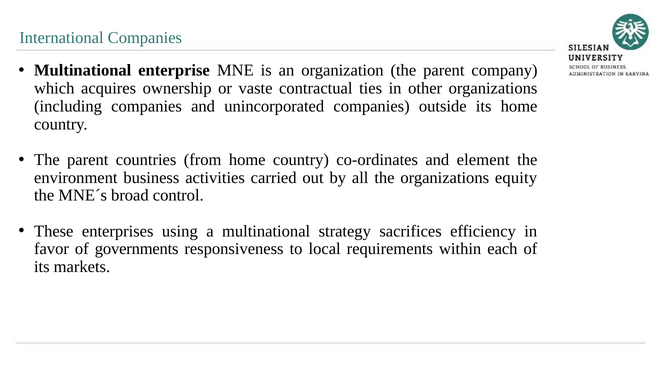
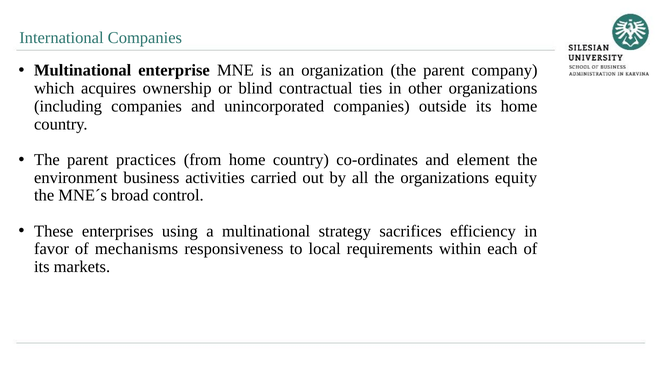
vaste: vaste -> blind (256, 88)
countries: countries -> practices (146, 160)
governments: governments -> mechanisms (137, 249)
